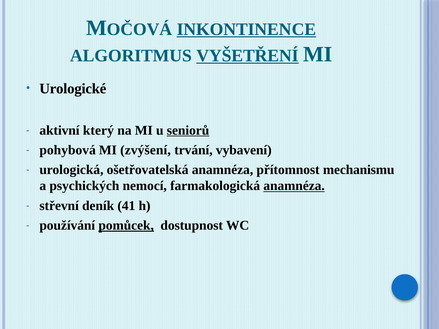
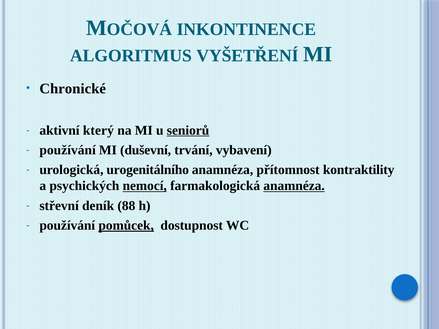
INKONTINENCE underline: present -> none (246, 29)
VYŠETŘENÍ underline: present -> none (247, 56)
Urologické: Urologické -> Chronické (73, 89)
pohybová: pohybová -> používání (68, 150)
zvýšení: zvýšení -> duševní (146, 150)
ošetřovatelská: ošetřovatelská -> urogenitálního (148, 170)
mechanismu: mechanismu -> kontraktility (359, 170)
nemocí underline: none -> present (145, 186)
41: 41 -> 88 (126, 206)
